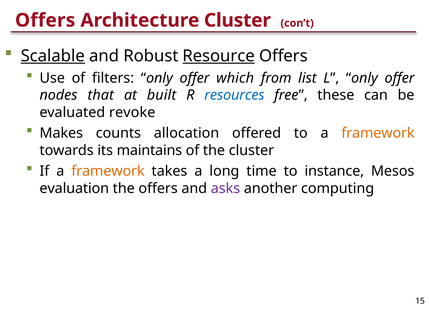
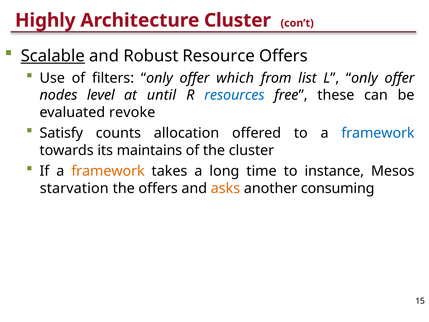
Offers: Offers -> Highly (45, 20)
Resource underline: present -> none (219, 56)
that: that -> level (101, 95)
built: built -> until (162, 95)
Makes: Makes -> Satisfy (61, 133)
framework colour: orange -> blue (378, 133)
evaluation: evaluation -> starvation (74, 188)
asks colour: purple -> orange (225, 188)
computing: computing -> consuming (338, 188)
